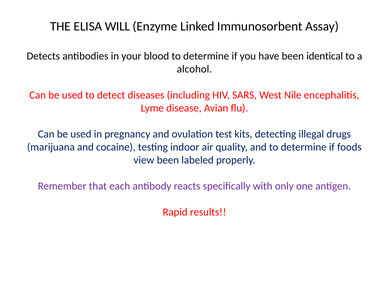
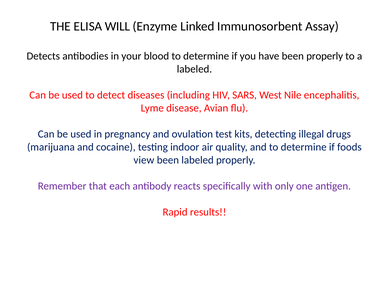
been identical: identical -> properly (325, 56)
alcohol: alcohol -> labeled (194, 69)
